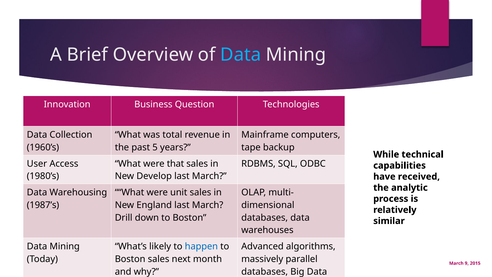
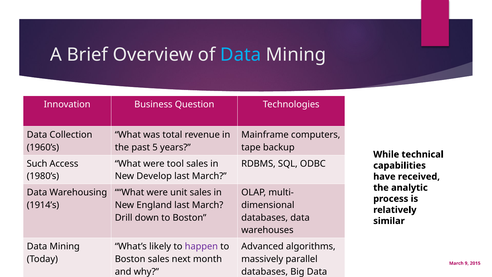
User: User -> Such (37, 164)
that: that -> tool (175, 164)
1987’s: 1987’s -> 1914’s (43, 205)
happen colour: blue -> purple (201, 246)
